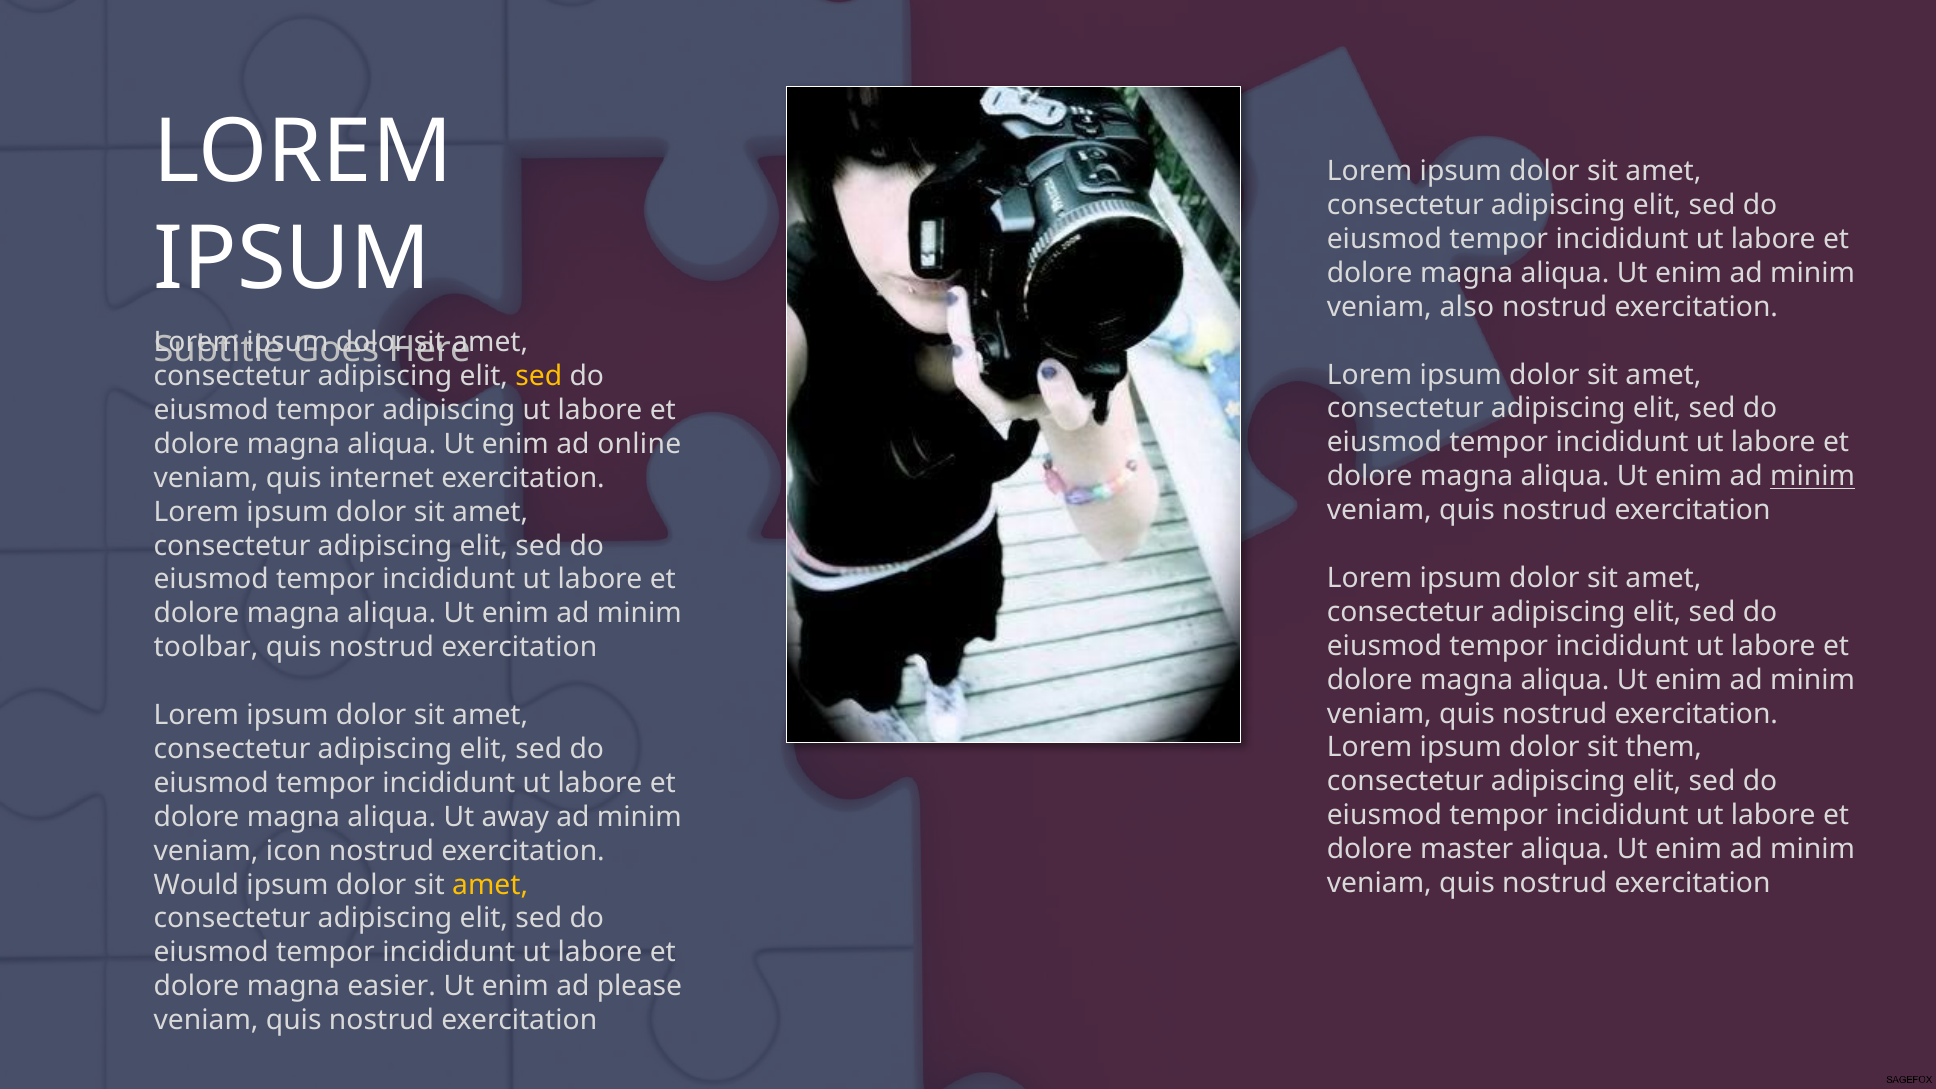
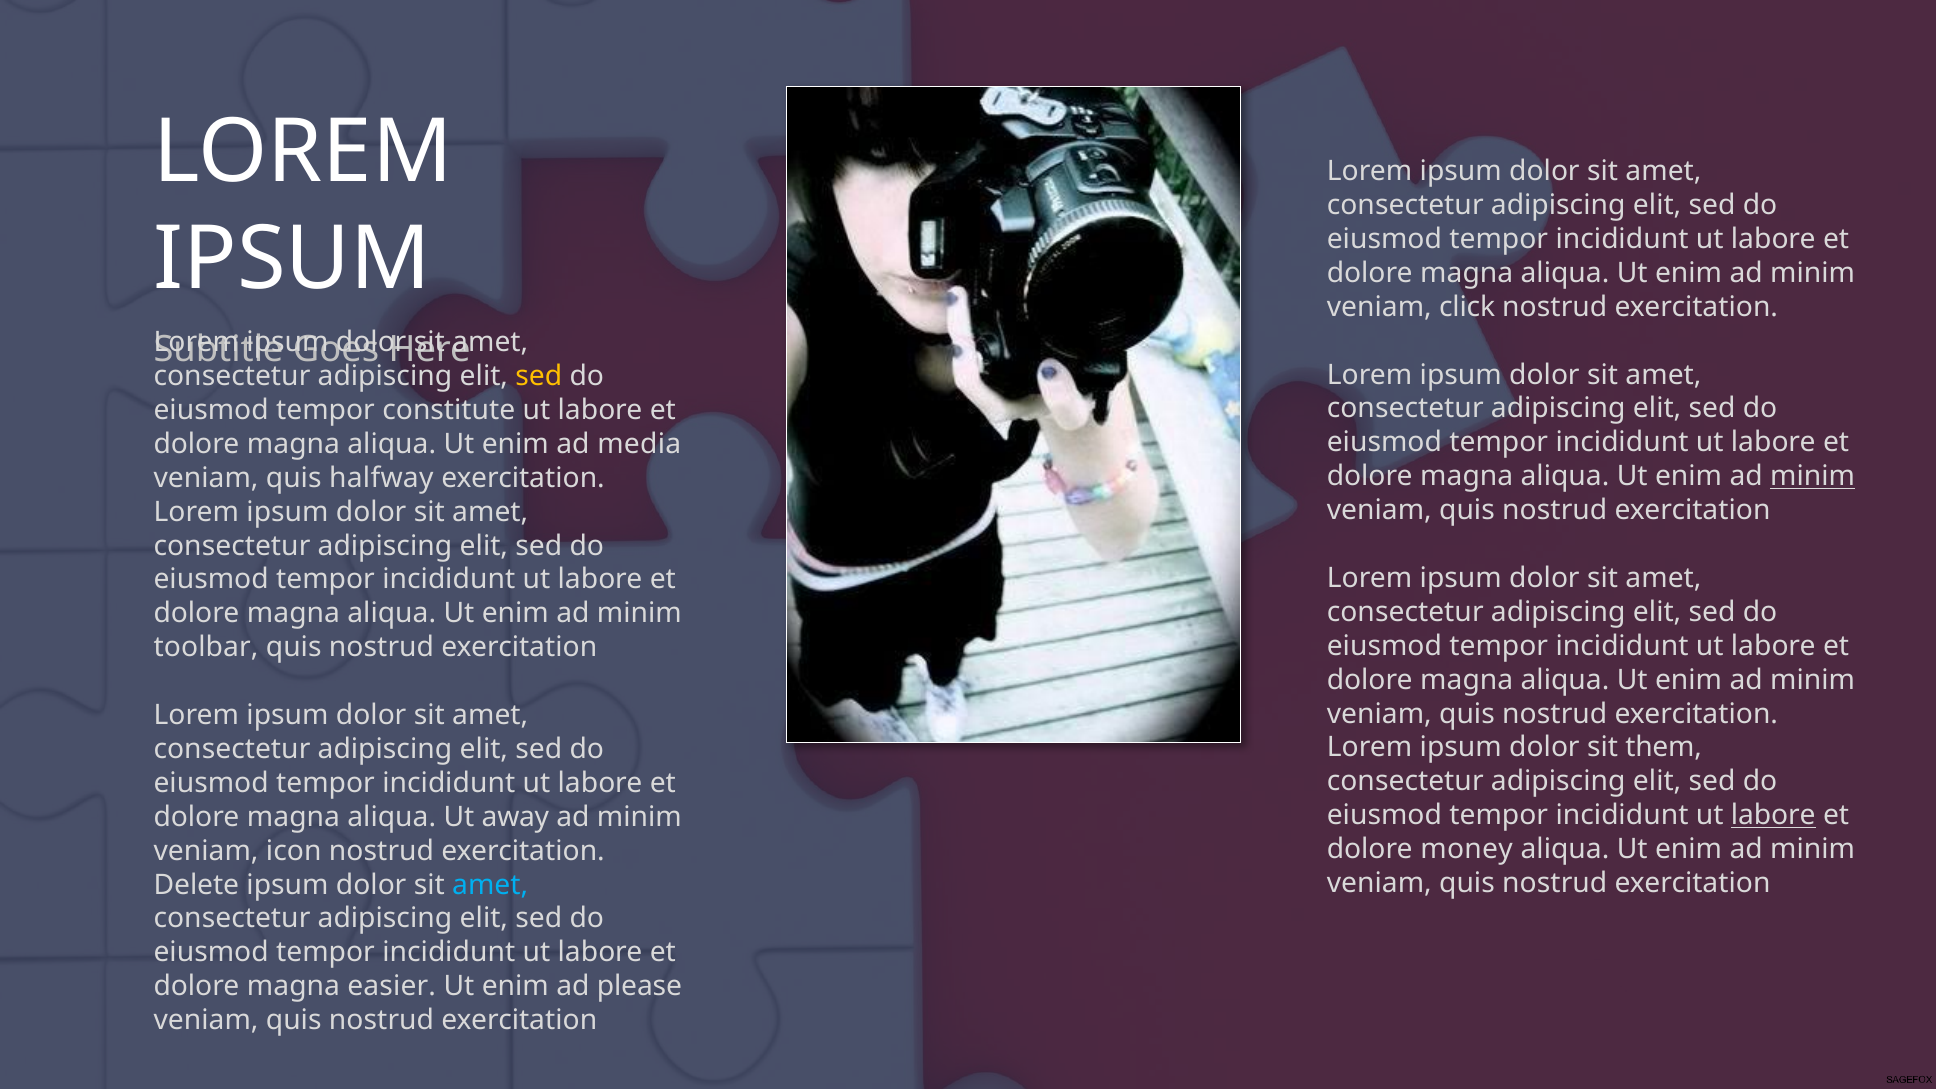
also: also -> click (1467, 307)
tempor adipiscing: adipiscing -> constitute (449, 410)
online: online -> media (639, 444)
internet: internet -> halfway (381, 478)
labore underline: none -> present (1773, 815)
master: master -> money (1467, 849)
Would: Would -> Delete (196, 885)
amet colour: yellow -> light blue (490, 885)
